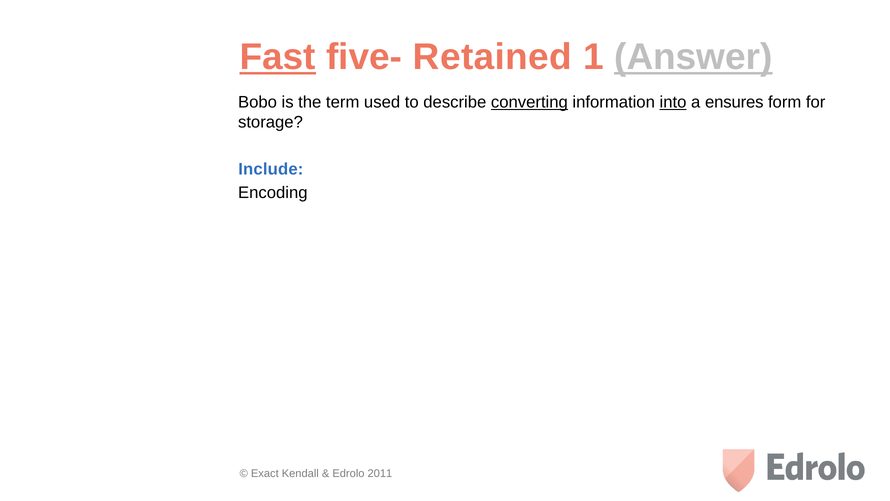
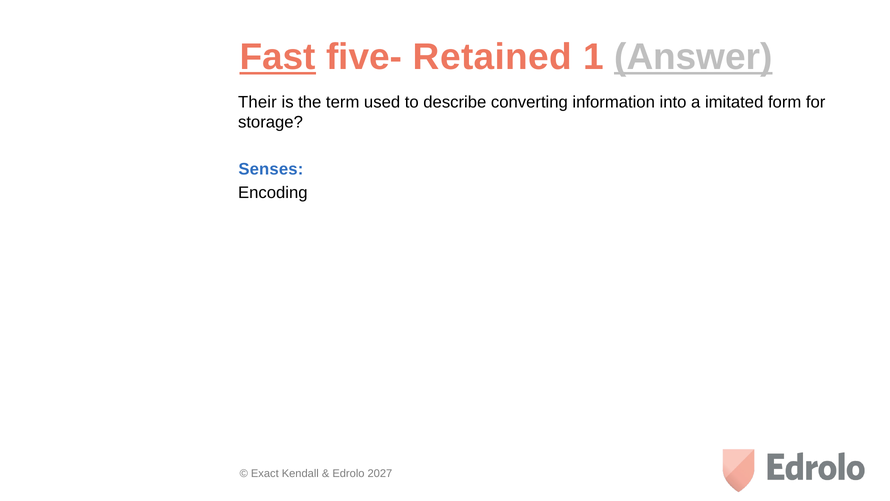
Bobo: Bobo -> Their (257, 102)
converting underline: present -> none (529, 102)
into underline: present -> none (673, 102)
ensures: ensures -> imitated (734, 102)
Include: Include -> Senses (271, 169)
2011: 2011 -> 2027 (380, 473)
